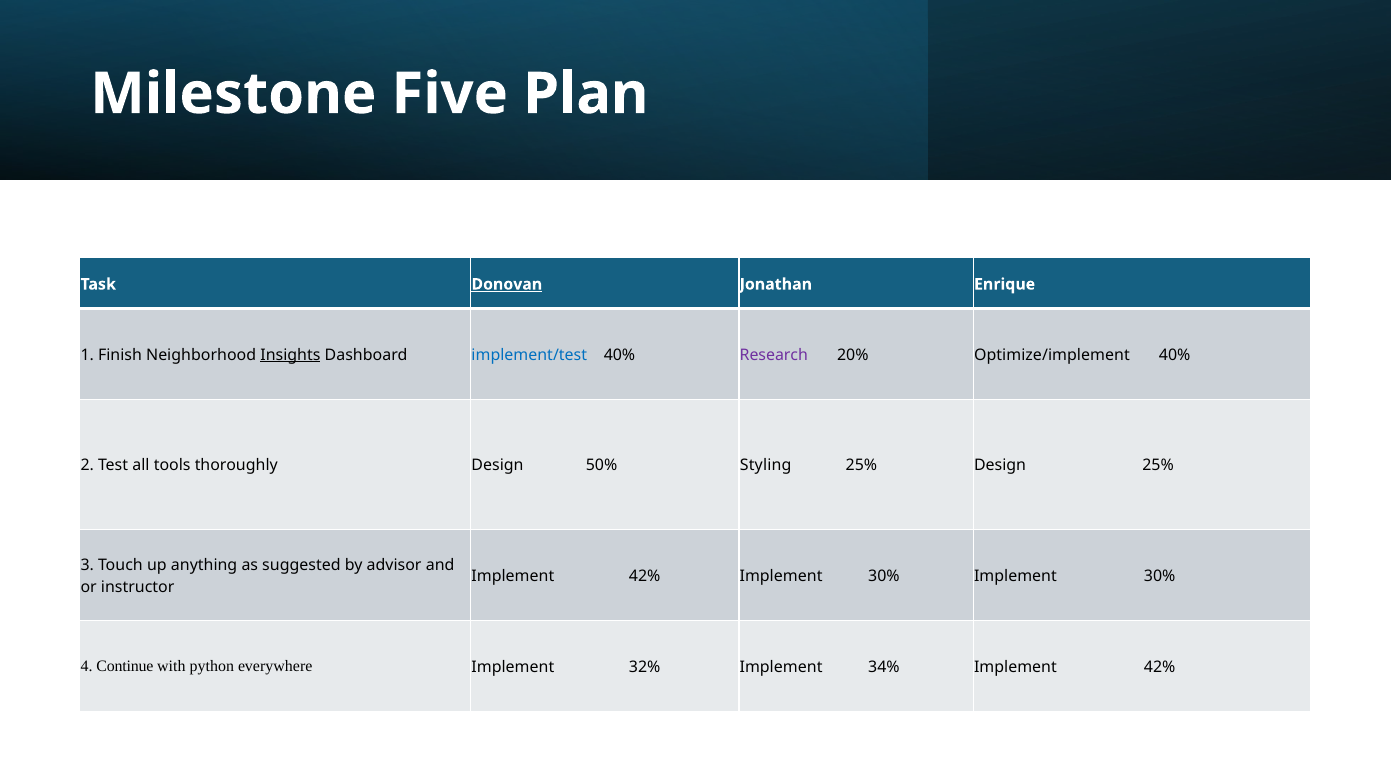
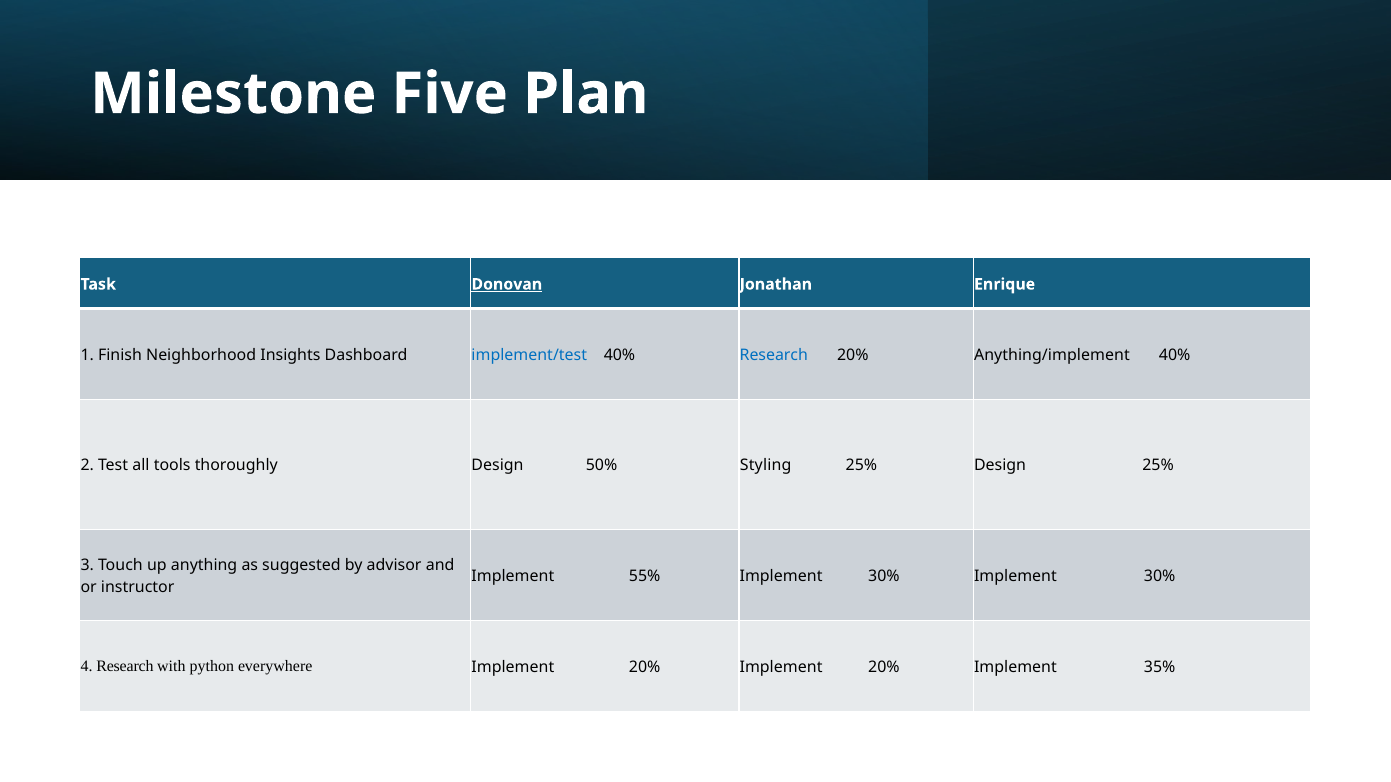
Insights underline: present -> none (290, 355)
Research colour: purple -> blue (774, 355)
Optimize/implement: Optimize/implement -> Anything/implement (1052, 355)
42%: 42% -> 55% (645, 577)
4 Continue: Continue -> Research (125, 667)
everywhere Implement 32%: 32% -> 20% (645, 667)
34%: 34% -> 20% (884, 667)
42%: 42% -> 35% (1160, 667)
